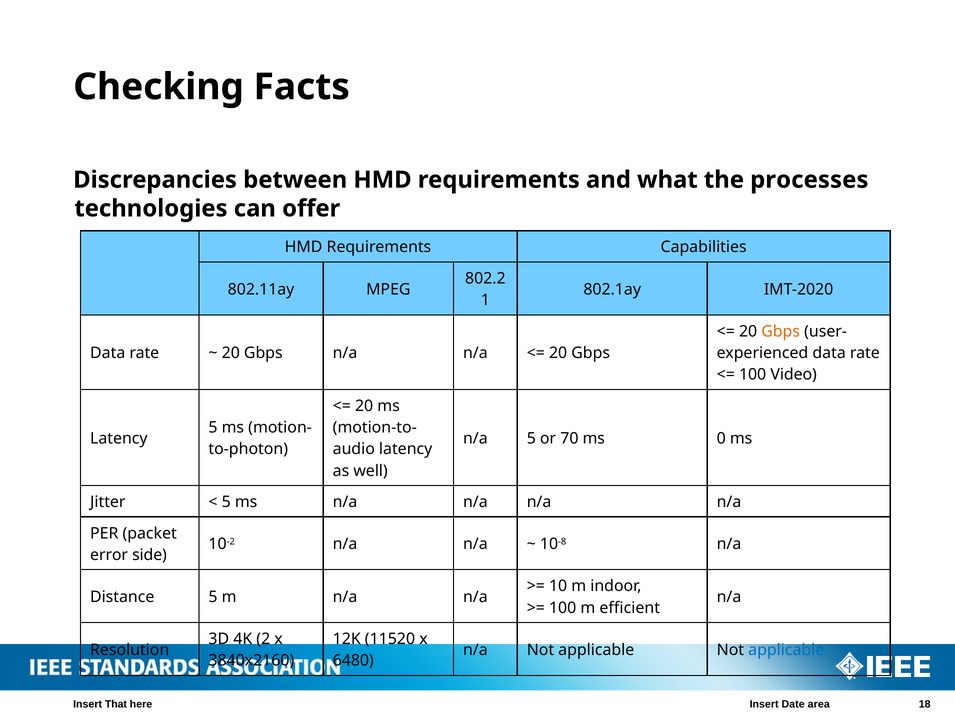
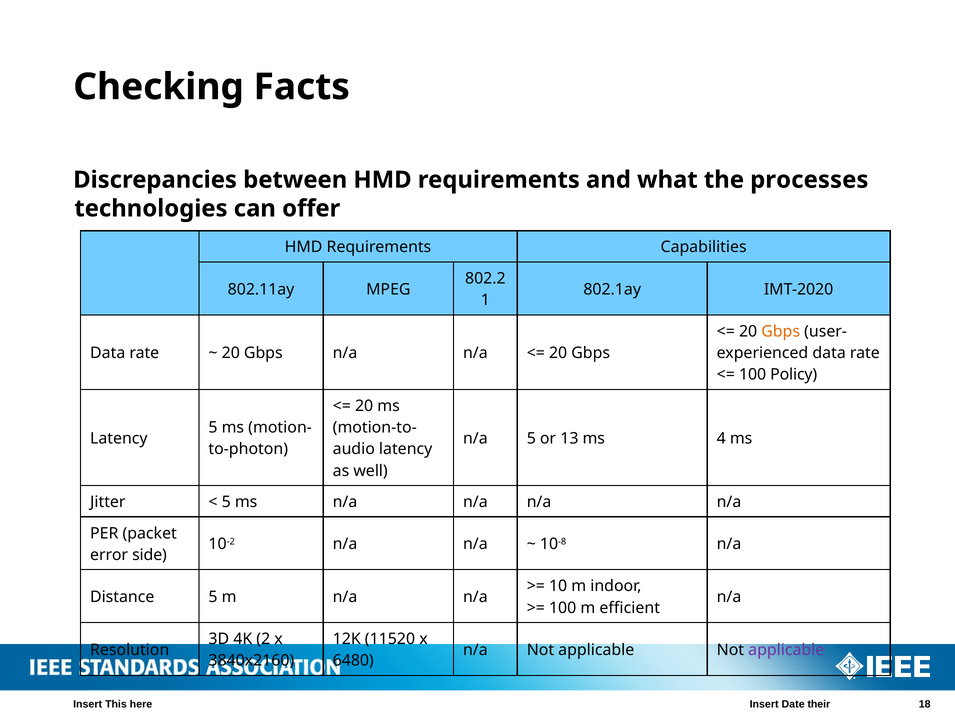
Video: Video -> Policy (794, 375)
70: 70 -> 13 (569, 439)
0: 0 -> 4 (721, 439)
applicable colour: blue -> purple (786, 650)
That: That -> This (116, 704)
area: area -> their (819, 704)
